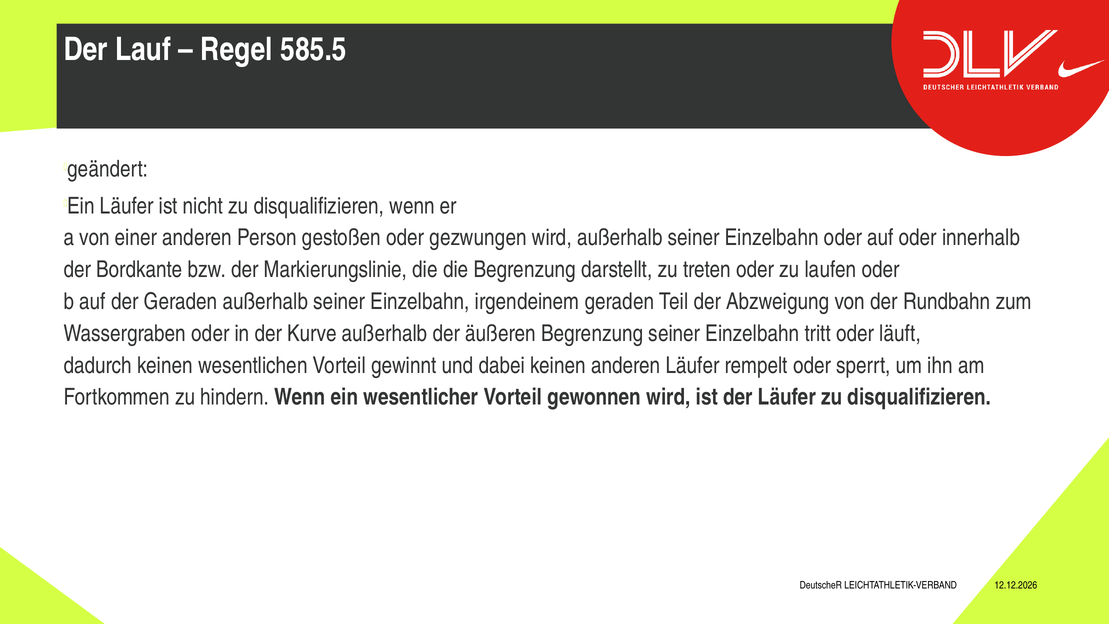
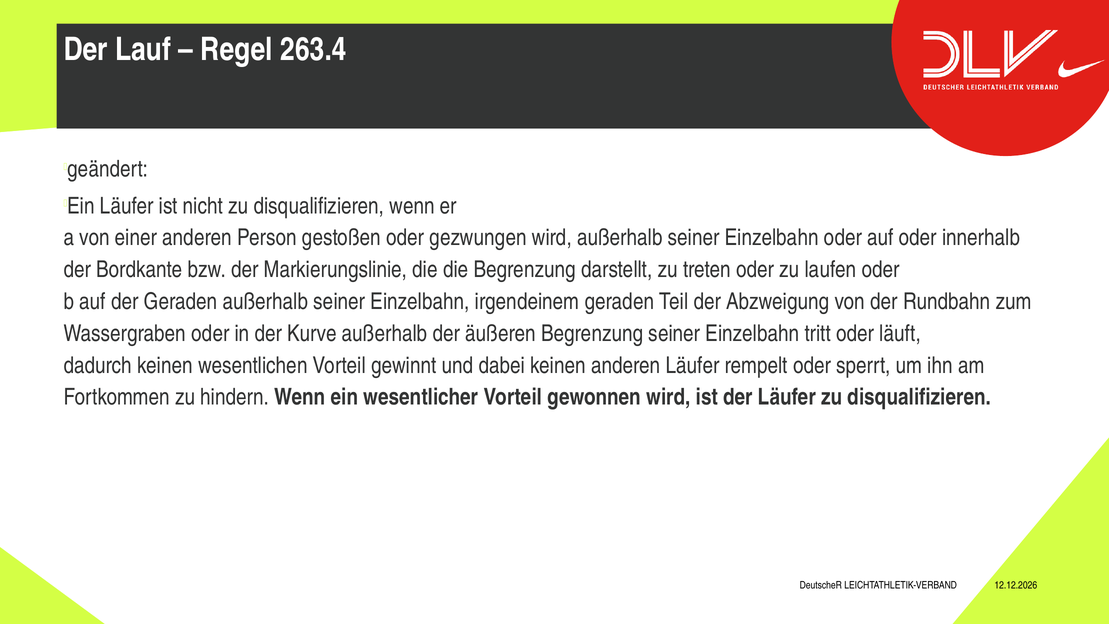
585.5: 585.5 -> 263.4 (313, 49)
